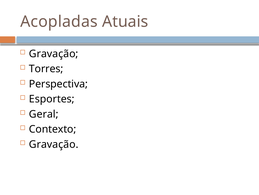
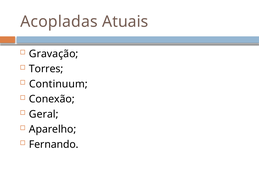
Perspectiva: Perspectiva -> Continuum (58, 84)
Esportes: Esportes -> Conexão (52, 99)
Contexto: Contexto -> Aparelho (53, 129)
Gravação: Gravação -> Fernando (54, 144)
